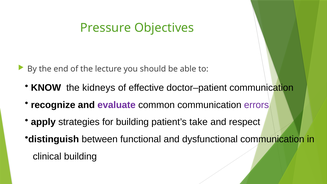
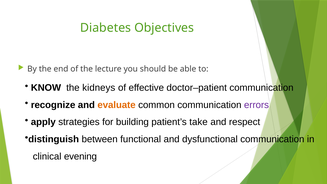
Pressure: Pressure -> Diabetes (106, 28)
evaluate colour: purple -> orange (117, 105)
clinical building: building -> evening (80, 156)
